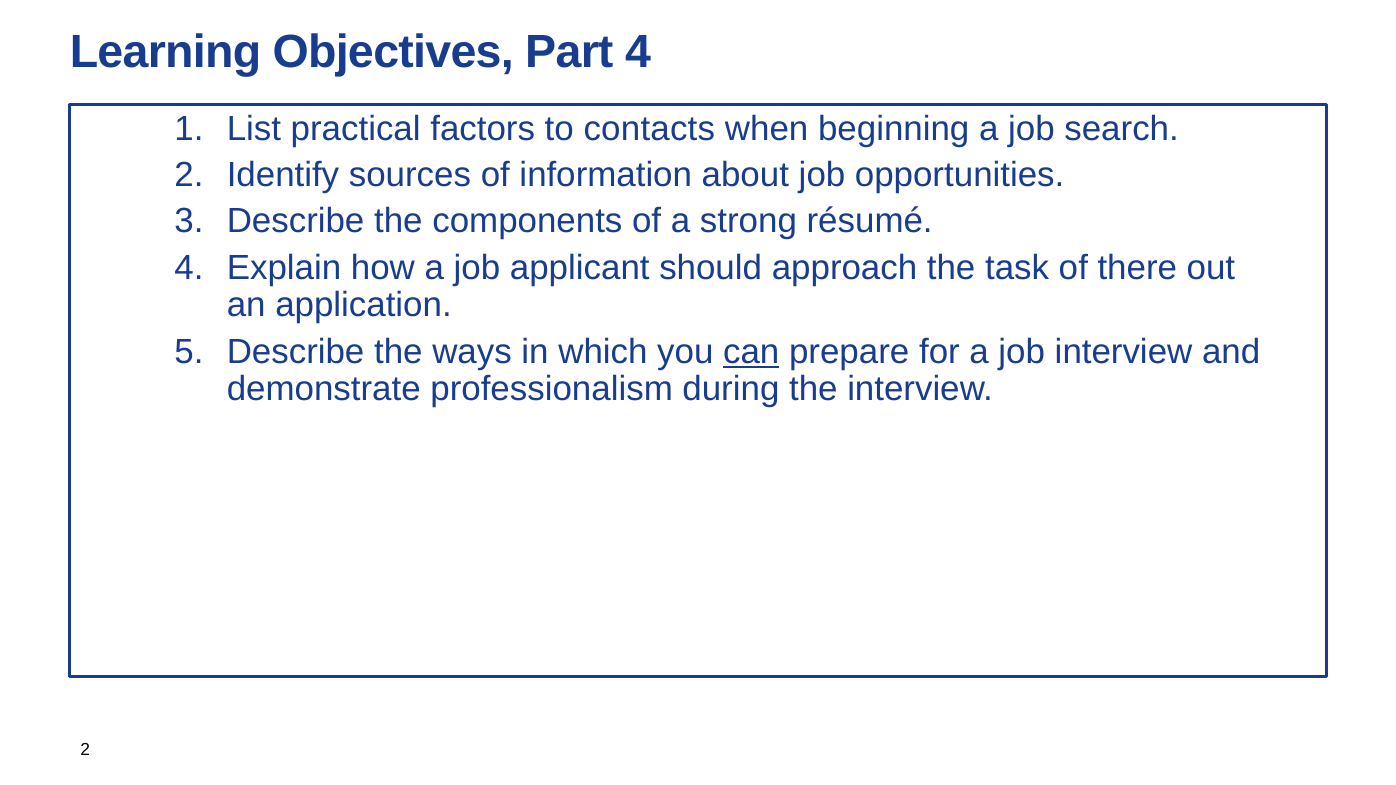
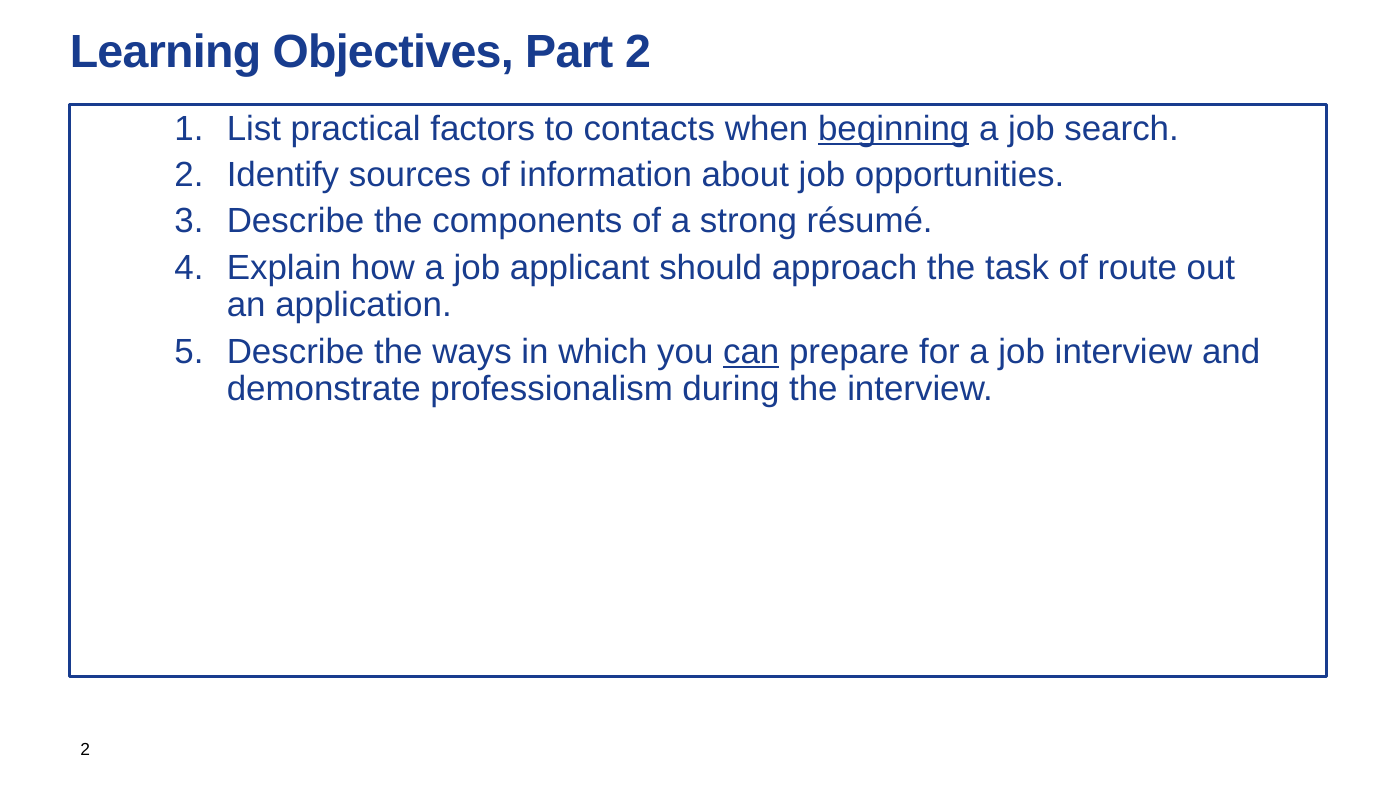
Part 4: 4 -> 2 (638, 52)
beginning underline: none -> present (894, 129)
there: there -> route (1137, 268)
